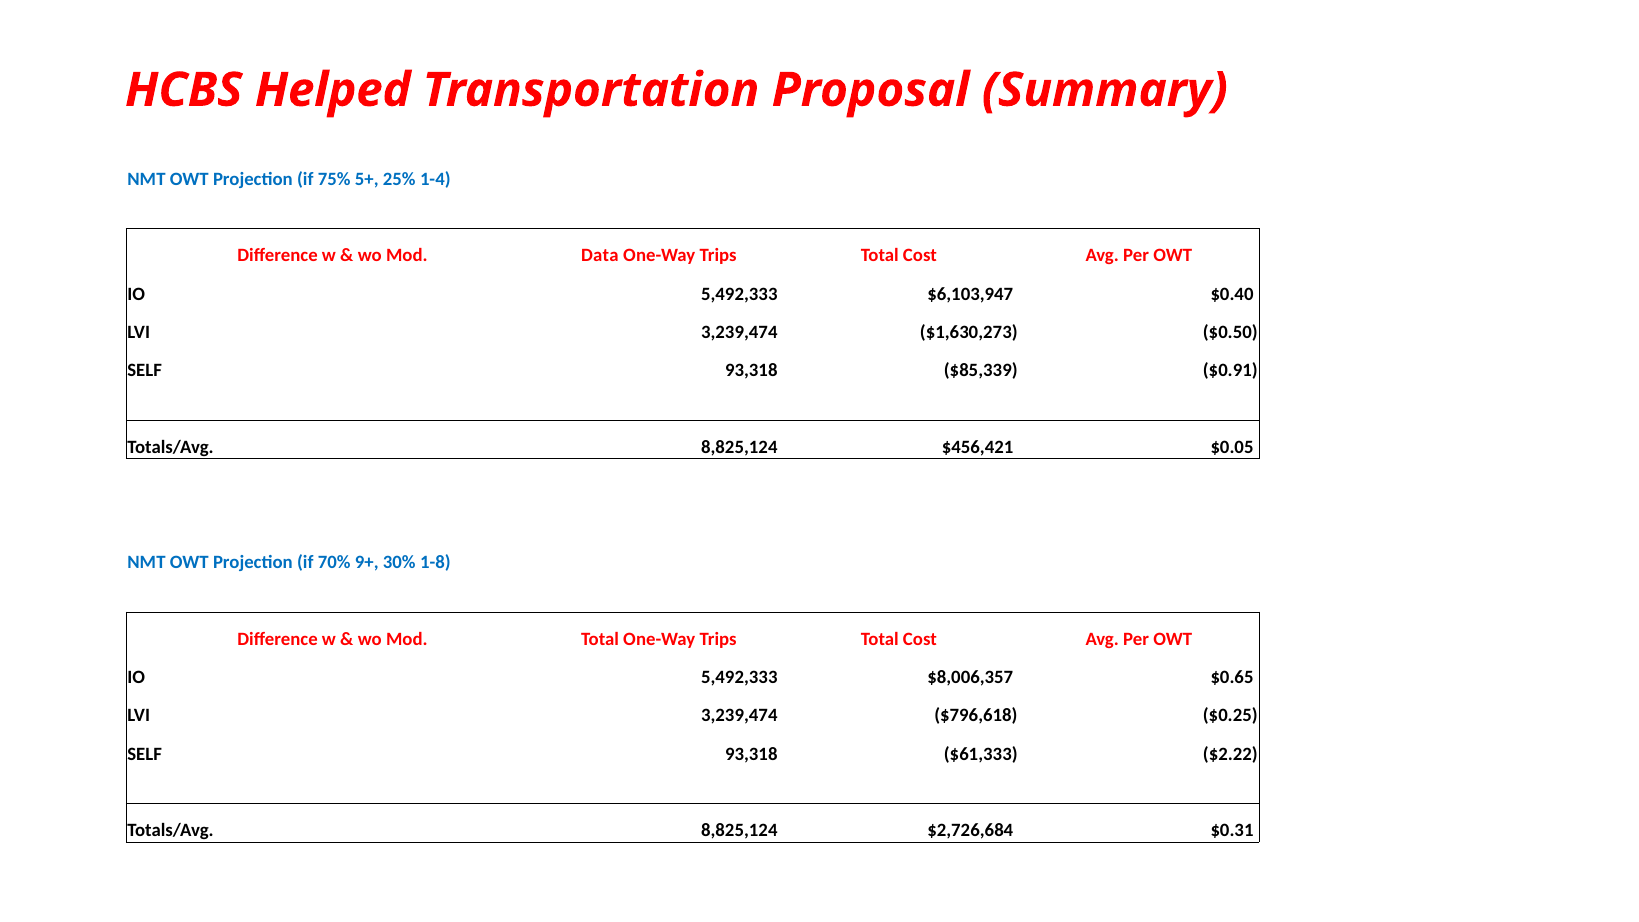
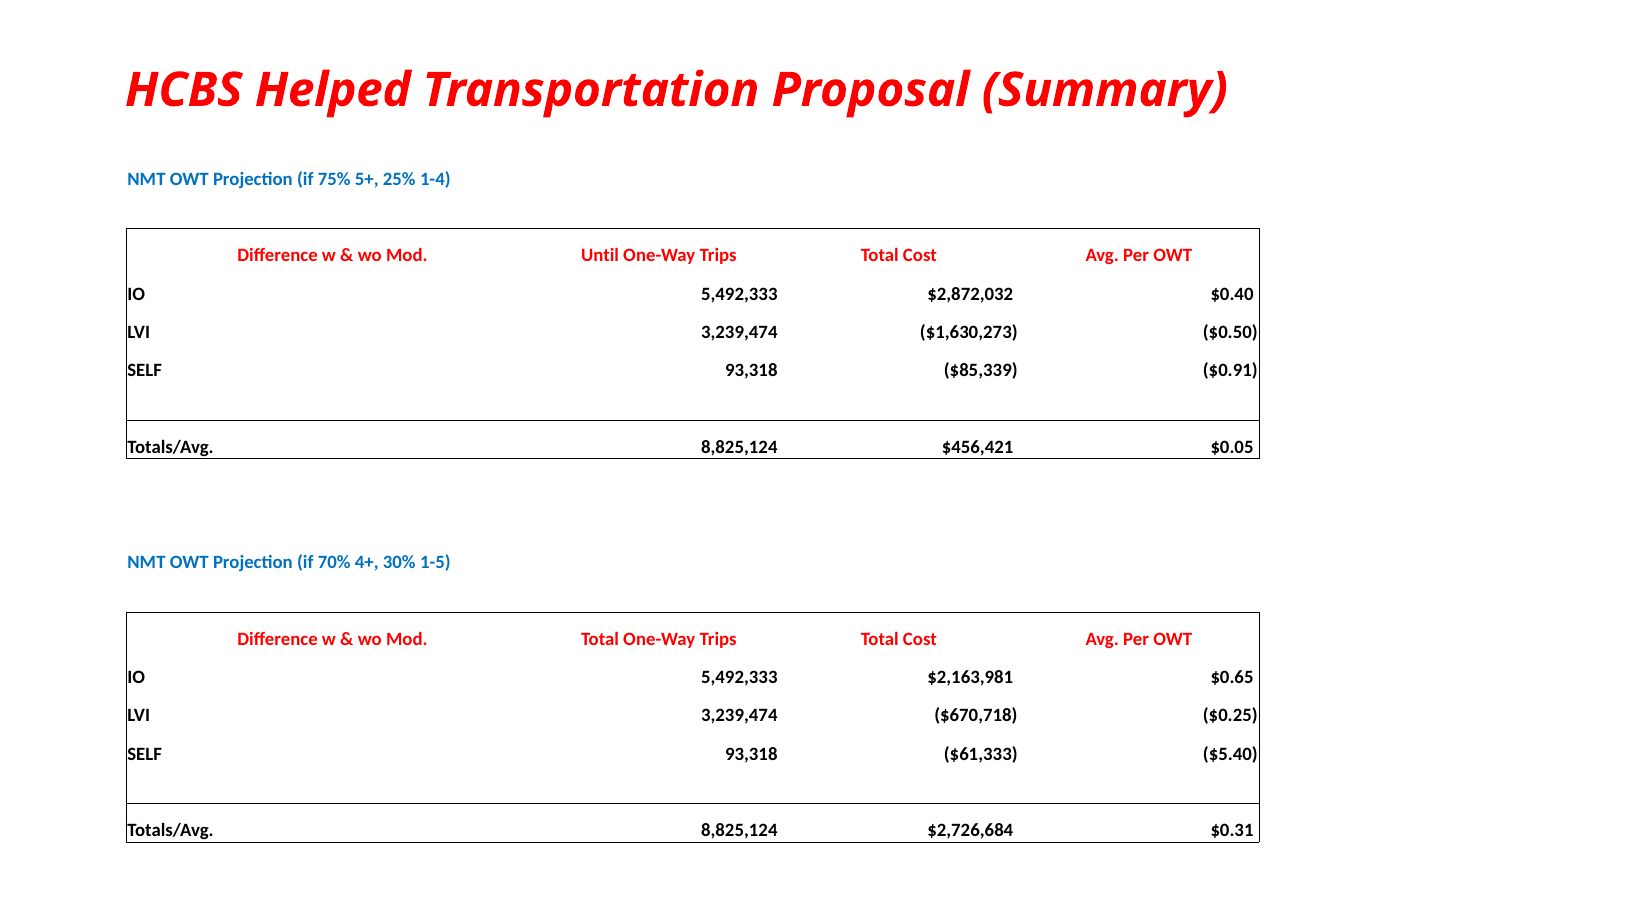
Data: Data -> Until (600, 256)
$6,103,947: $6,103,947 -> $2,872,032 (970, 294)
9+: 9+ -> 4+ (367, 562)
1-8: 1-8 -> 1-5 (435, 562)
$8,006,357: $8,006,357 -> $2,163,981 (970, 677)
$796,618: $796,618 -> $670,718 (976, 716)
$2.22: $2.22 -> $5.40 (1230, 754)
